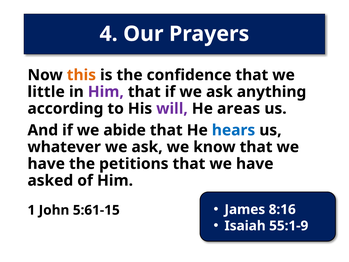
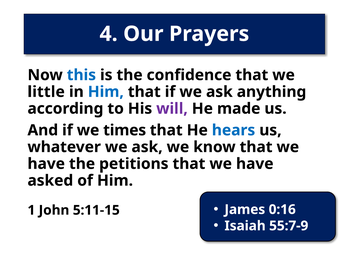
this colour: orange -> blue (81, 75)
Him colour: purple -> blue (106, 92)
areas: areas -> made (239, 108)
abide: abide -> times (125, 130)
5:61-15: 5:61-15 -> 5:11-15 (96, 210)
8:16: 8:16 -> 0:16 (282, 209)
55:1-9: 55:1-9 -> 55:7-9 (289, 226)
